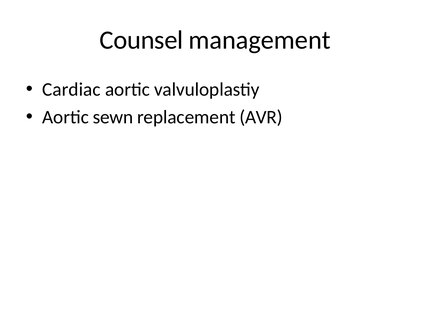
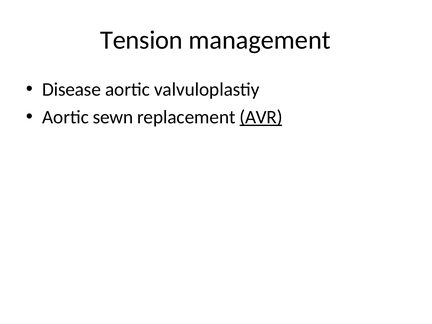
Counsel: Counsel -> Tension (141, 40)
Cardiac: Cardiac -> Disease (72, 89)
AVR underline: none -> present (261, 117)
